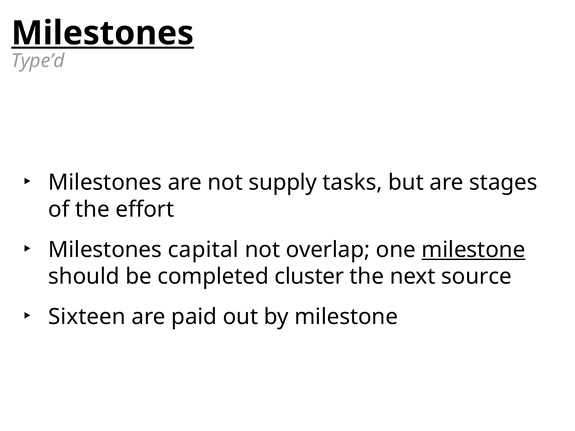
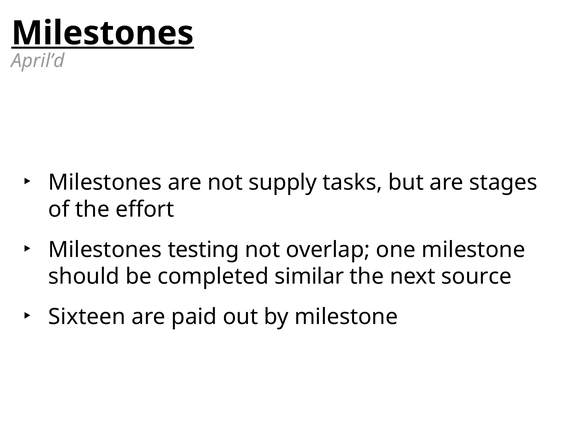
Type’d: Type’d -> April’d (38, 61)
capital: capital -> testing (203, 250)
milestone underline: present -> none (473, 250)
cluster: cluster -> similar (309, 277)
